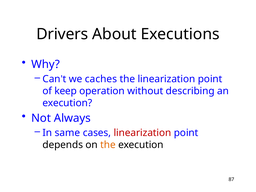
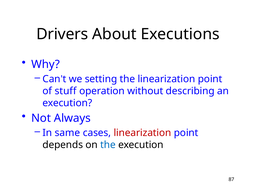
caches: caches -> setting (101, 79)
keep: keep -> stuff (66, 91)
the colour: orange -> blue (108, 145)
